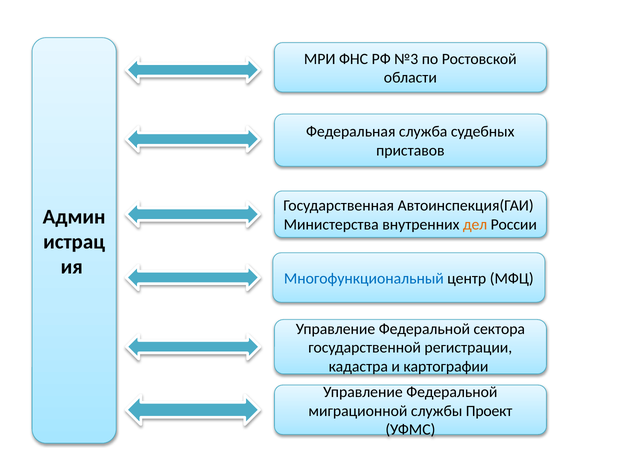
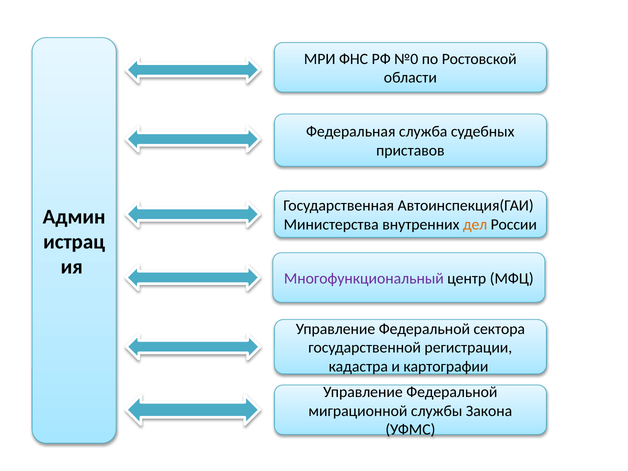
№3: №3 -> №0 (406, 59)
Многофункциональный colour: blue -> purple (364, 279)
Проект: Проект -> Закона (489, 411)
